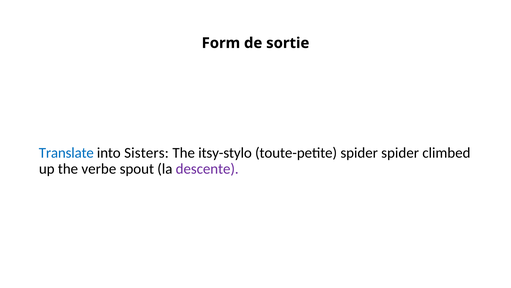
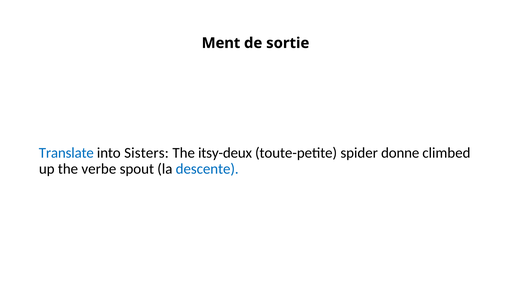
Form: Form -> Ment (221, 43)
itsy-stylo: itsy-stylo -> itsy-deux (225, 152)
spider spider: spider -> donne (400, 152)
descente colour: purple -> blue (207, 169)
